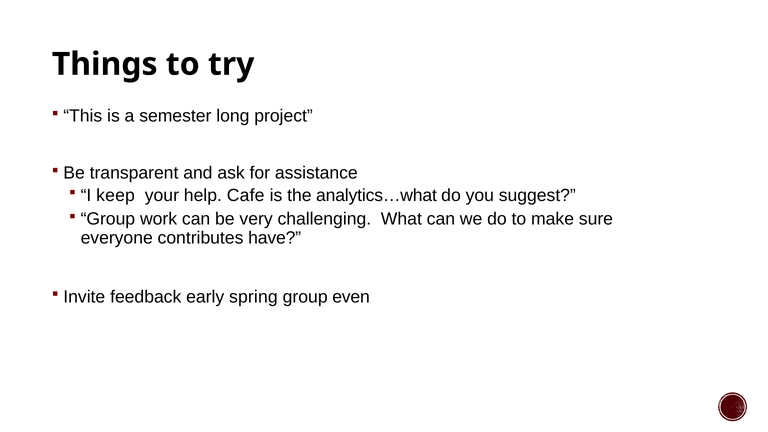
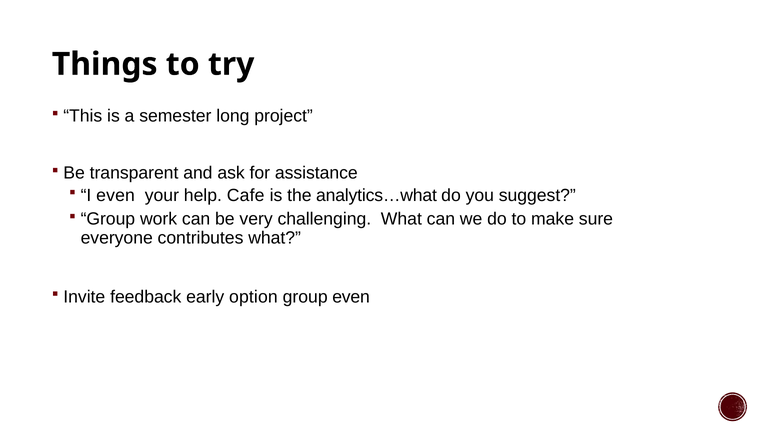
I keep: keep -> even (116, 195)
contributes have: have -> what (275, 238)
spring: spring -> option (253, 297)
